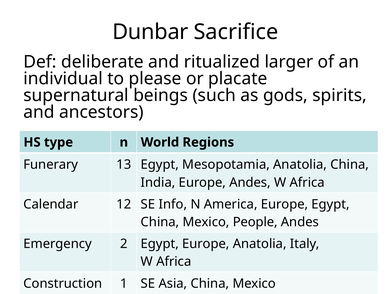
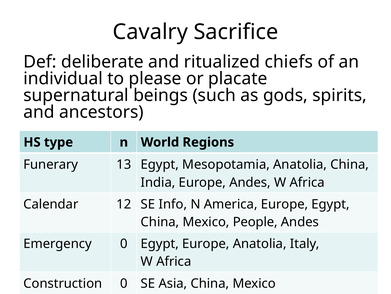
Dunbar: Dunbar -> Cavalry (150, 32)
larger: larger -> chiefs (289, 62)
Emergency 2: 2 -> 0 (124, 243)
Construction 1: 1 -> 0 (124, 283)
